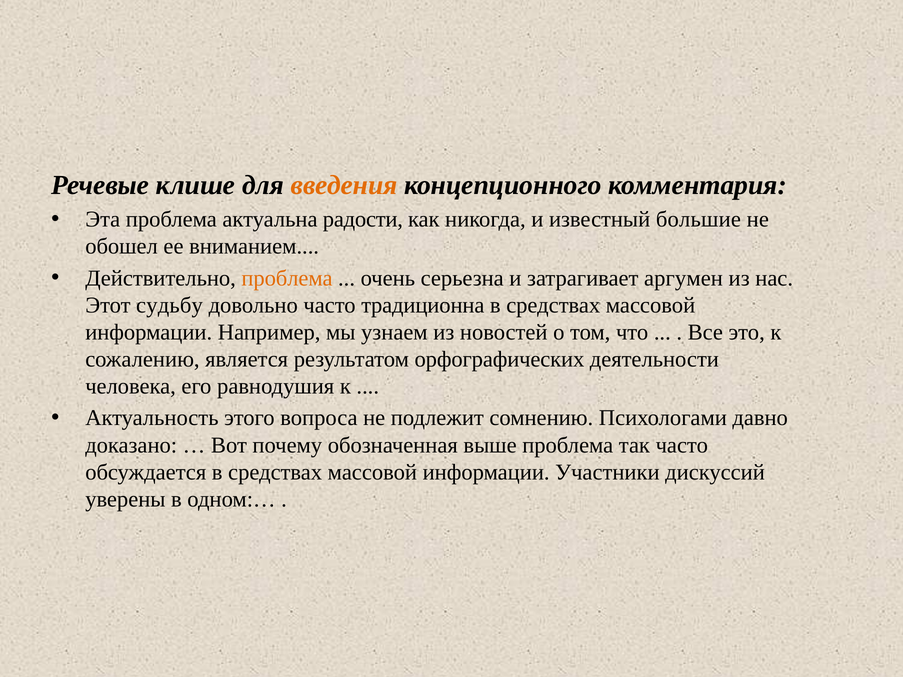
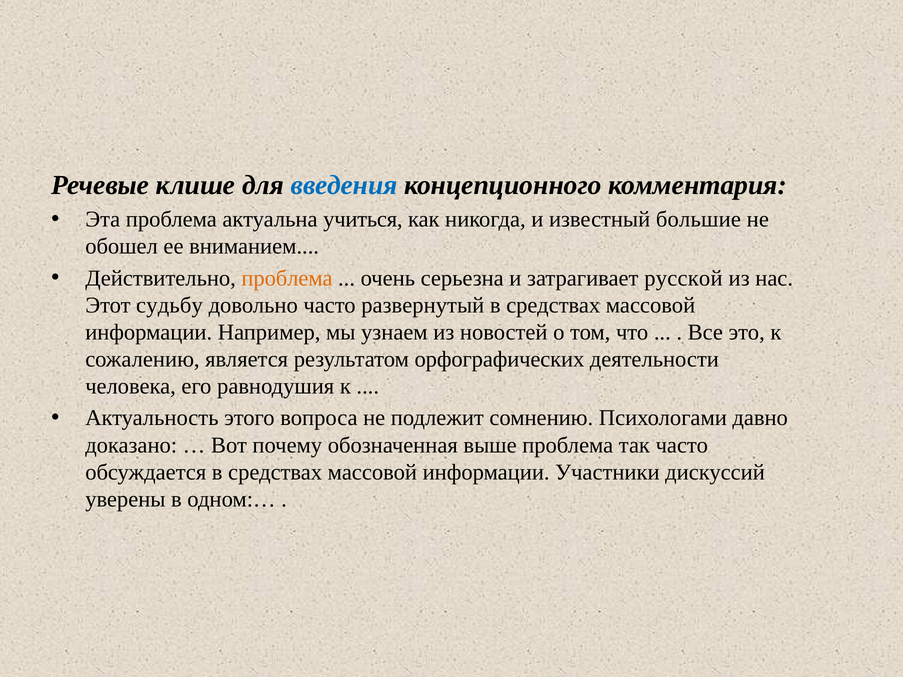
введения colour: orange -> blue (344, 185)
радости: радости -> учиться (363, 220)
аргумен: аргумен -> русской (683, 278)
традиционна: традиционна -> развернутый (423, 305)
